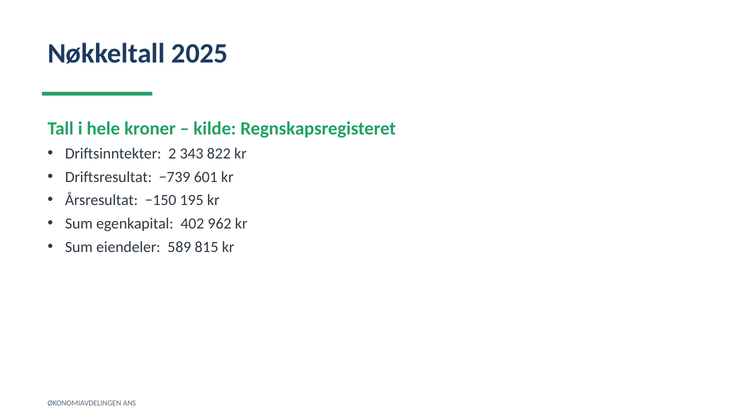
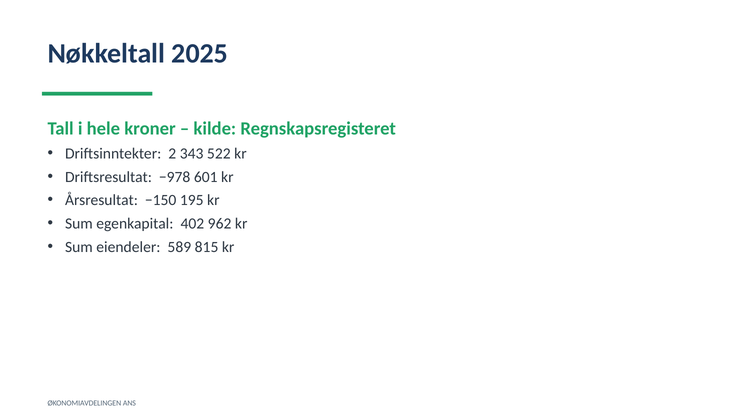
822: 822 -> 522 (219, 154)
−739: −739 -> −978 (175, 177)
